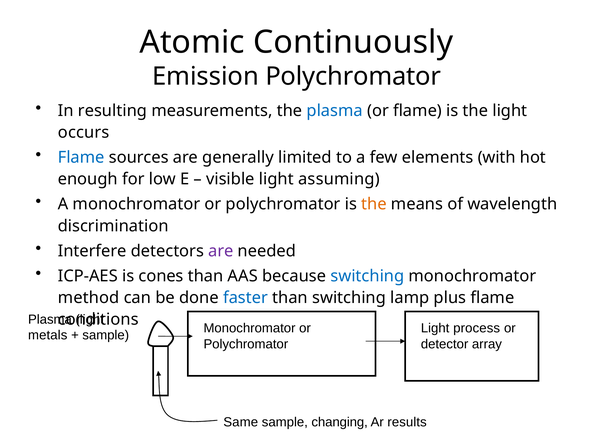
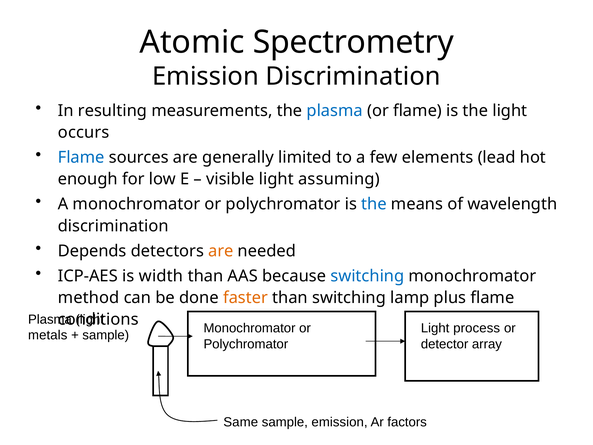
Continuously: Continuously -> Spectrometry (353, 42)
Emission Polychromator: Polychromator -> Discrimination (353, 76)
with: with -> lead (497, 157)
the colour: orange -> blue (374, 204)
Interfere: Interfere -> Depends (92, 251)
are colour: purple -> orange (221, 251)
cones: cones -> width (161, 276)
faster colour: blue -> orange (246, 298)
sample changing: changing -> emission (340, 422)
results: results -> factors (407, 422)
